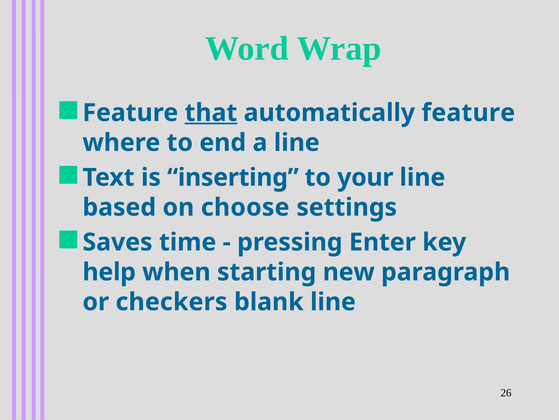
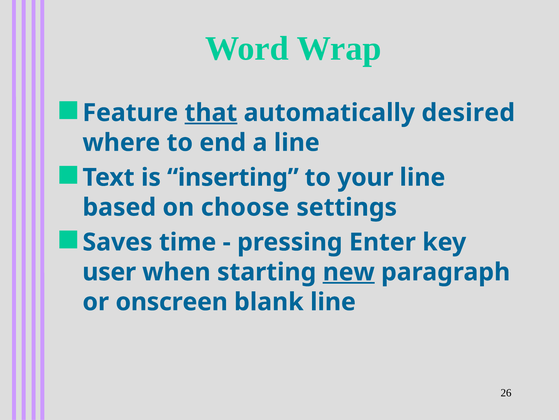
automatically feature: feature -> desired (468, 113)
help: help -> user (109, 272)
new underline: none -> present (349, 272)
checkers: checkers -> onscreen (172, 301)
